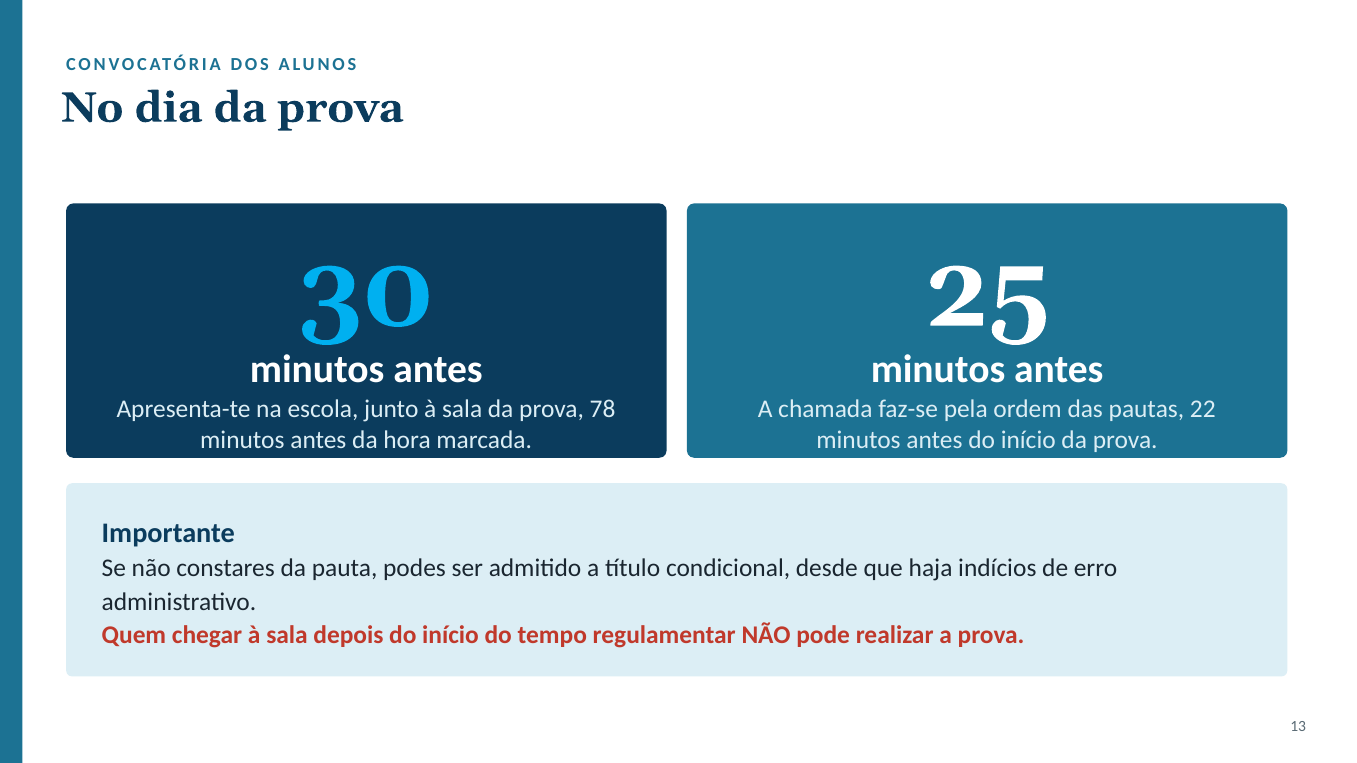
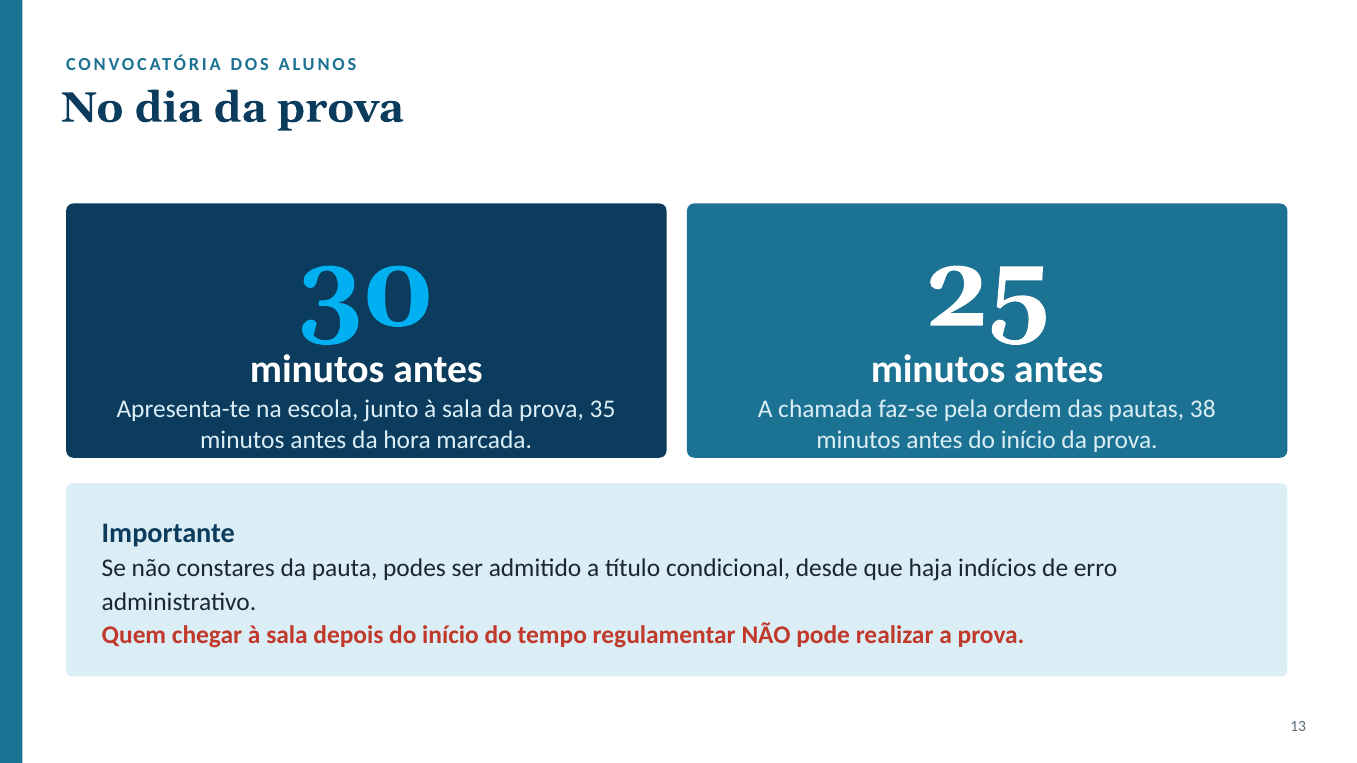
78: 78 -> 35 (603, 409)
22: 22 -> 38 (1203, 409)
